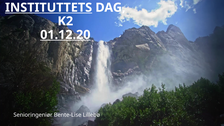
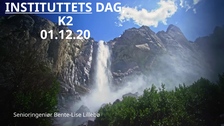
01.12.20 underline: present -> none (65, 35)
